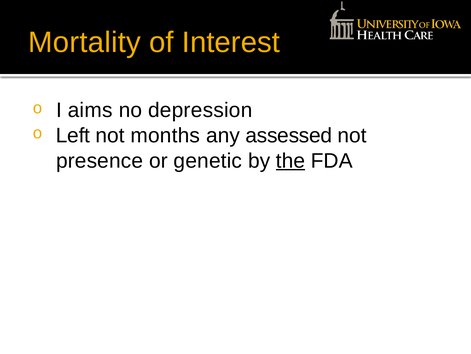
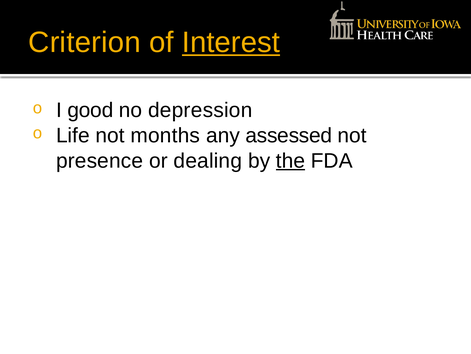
Mortality: Mortality -> Criterion (85, 42)
Interest underline: none -> present (231, 42)
aims: aims -> good (90, 110)
Left: Left -> Life (73, 135)
genetic: genetic -> dealing (208, 160)
